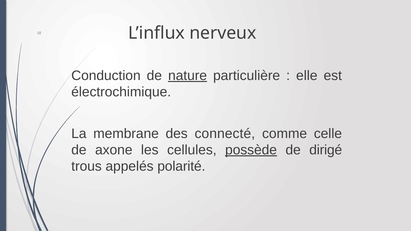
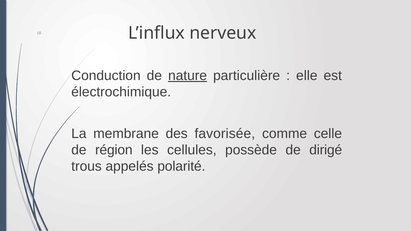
connecté: connecté -> favorisée (225, 134)
axone: axone -> région (114, 150)
possède underline: present -> none (251, 150)
